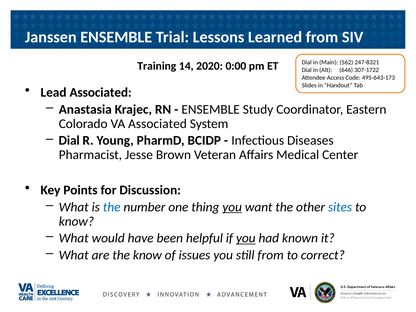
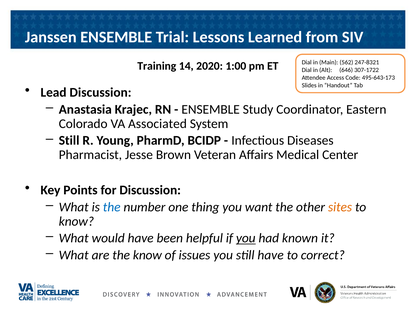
0:00: 0:00 -> 1:00 (236, 66)
Lead Associated: Associated -> Discussion (101, 93)
Dial: Dial -> Still (69, 141)
you underline: present -> none (232, 207)
sites colour: blue -> orange (340, 207)
still from: from -> have (271, 255)
